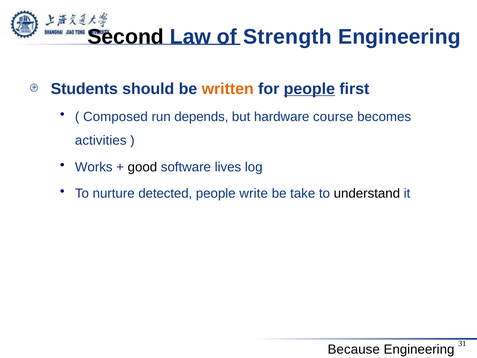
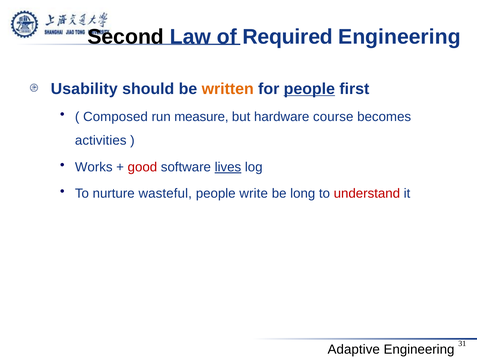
Strength: Strength -> Required (288, 37)
Students: Students -> Usability (84, 89)
depends: depends -> measure (201, 117)
good colour: black -> red (142, 167)
lives underline: none -> present (228, 167)
detected: detected -> wasteful (165, 193)
take: take -> long (303, 193)
understand colour: black -> red (367, 193)
Because: Because -> Adaptive (354, 349)
